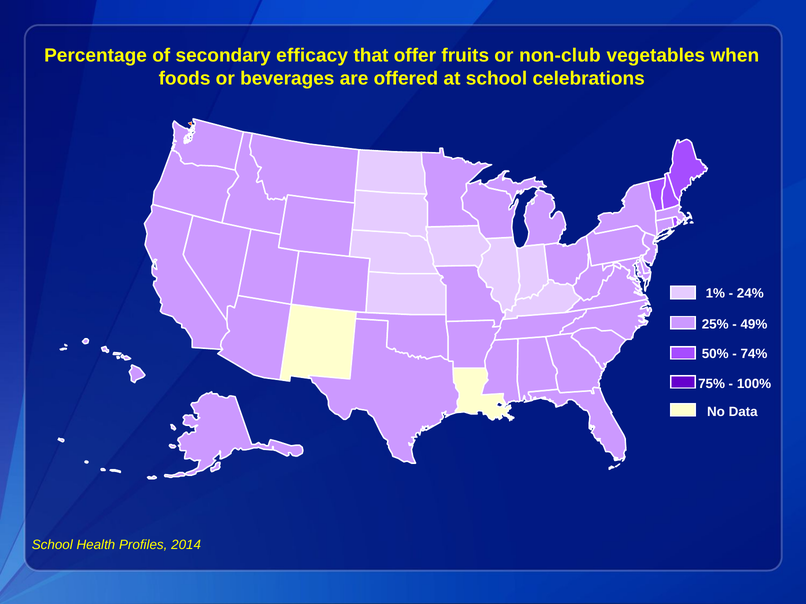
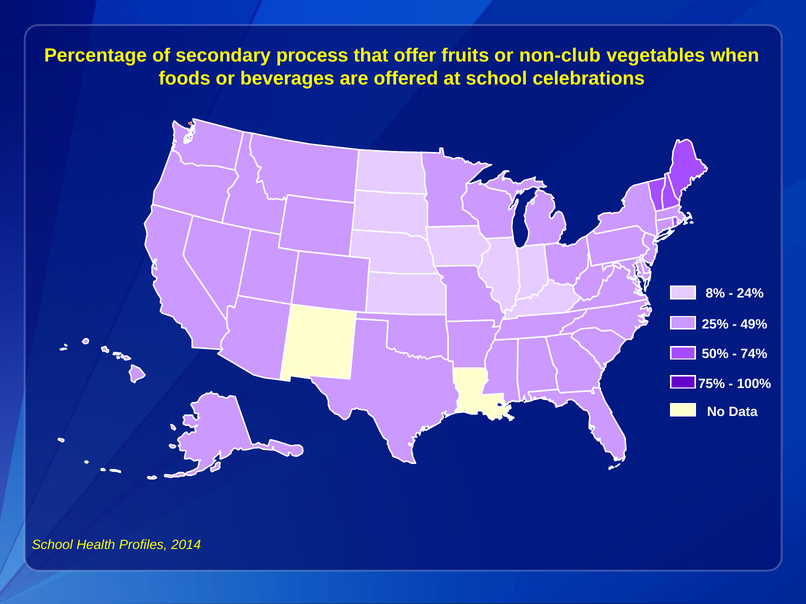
efficacy: efficacy -> process (312, 56)
1%: 1% -> 8% (715, 293)
